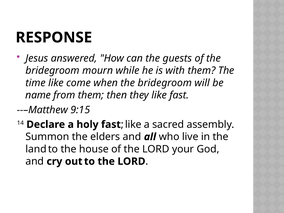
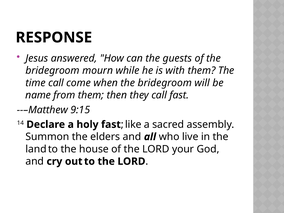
time like: like -> call (56, 83)
they like: like -> call (159, 95)
